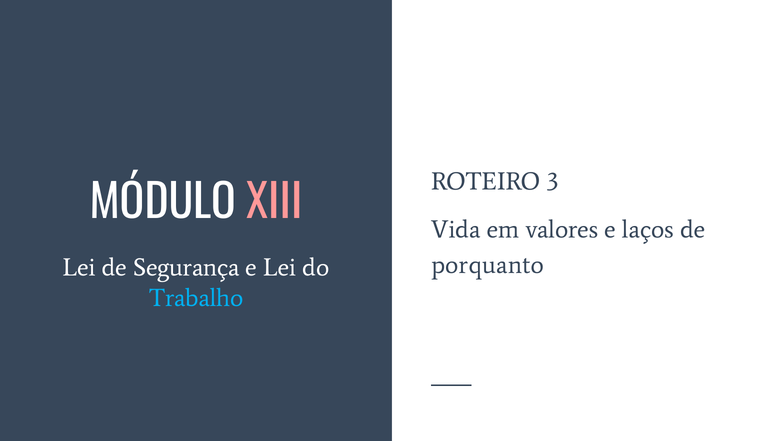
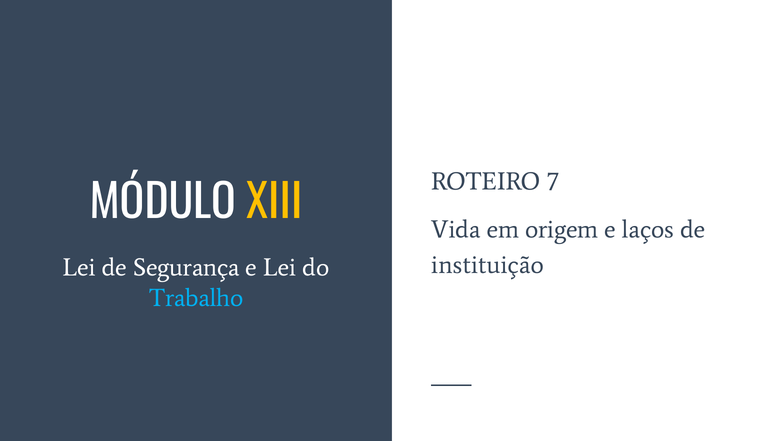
3: 3 -> 7 (553, 182)
XIII colour: pink -> yellow (274, 203)
valores: valores -> origem (562, 230)
porquanto: porquanto -> instituição (488, 265)
